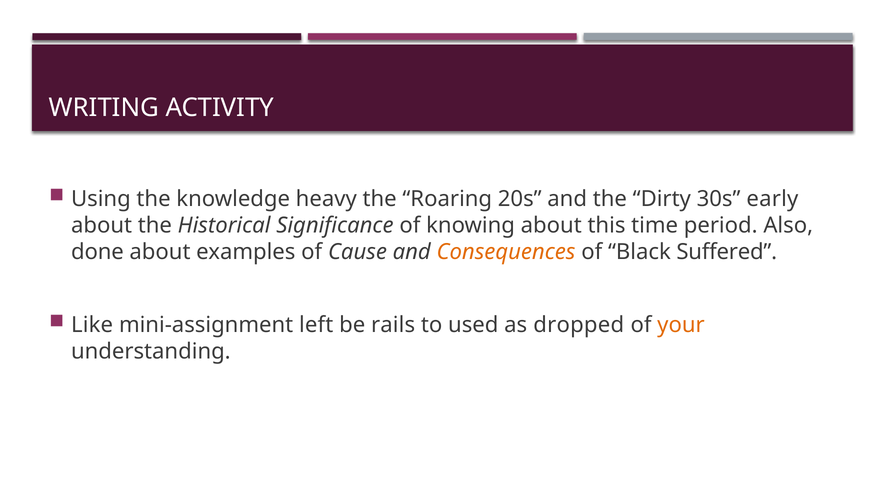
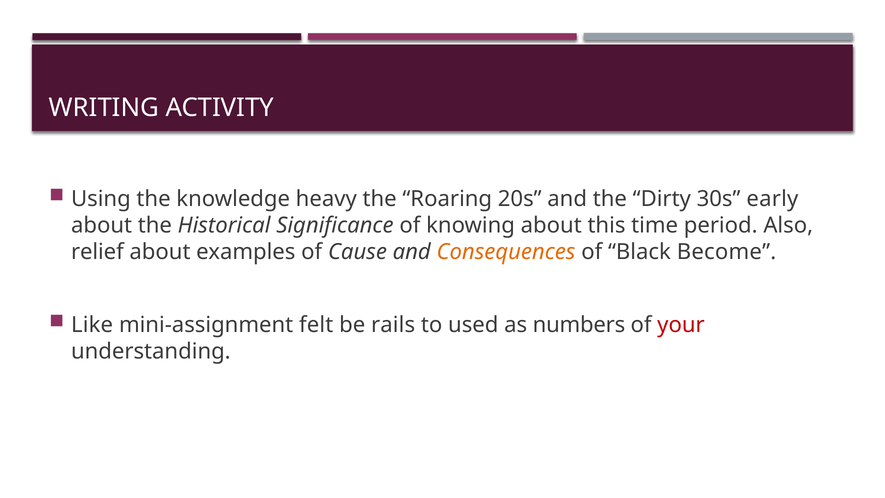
done: done -> relief (97, 252)
Suffered: Suffered -> Become (727, 252)
left: left -> felt (316, 325)
dropped: dropped -> numbers (579, 325)
your colour: orange -> red (681, 325)
